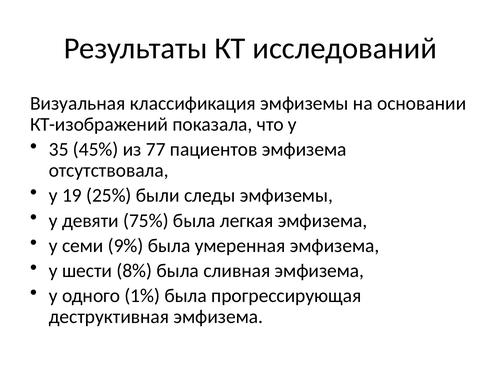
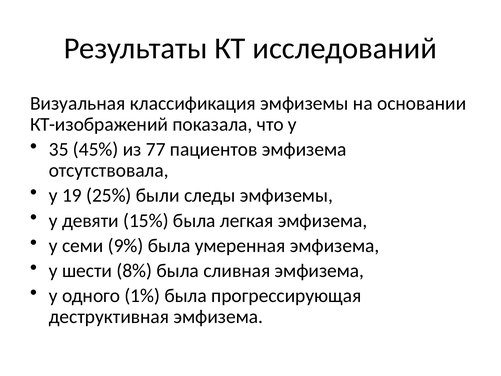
75%: 75% -> 15% (146, 220)
